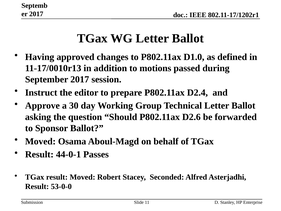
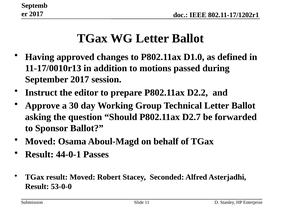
D2.4: D2.4 -> D2.2 (197, 92)
D2.6: D2.6 -> D2.7 (191, 117)
